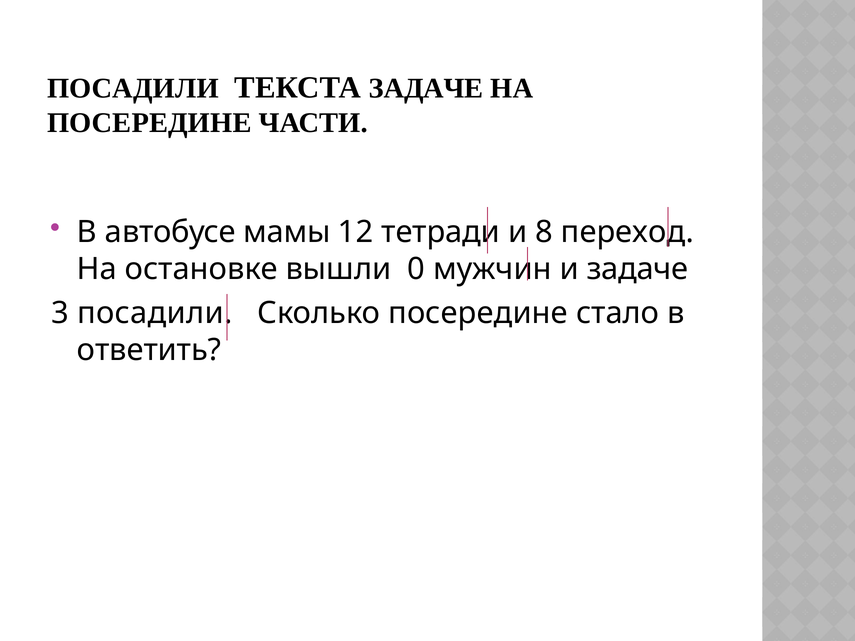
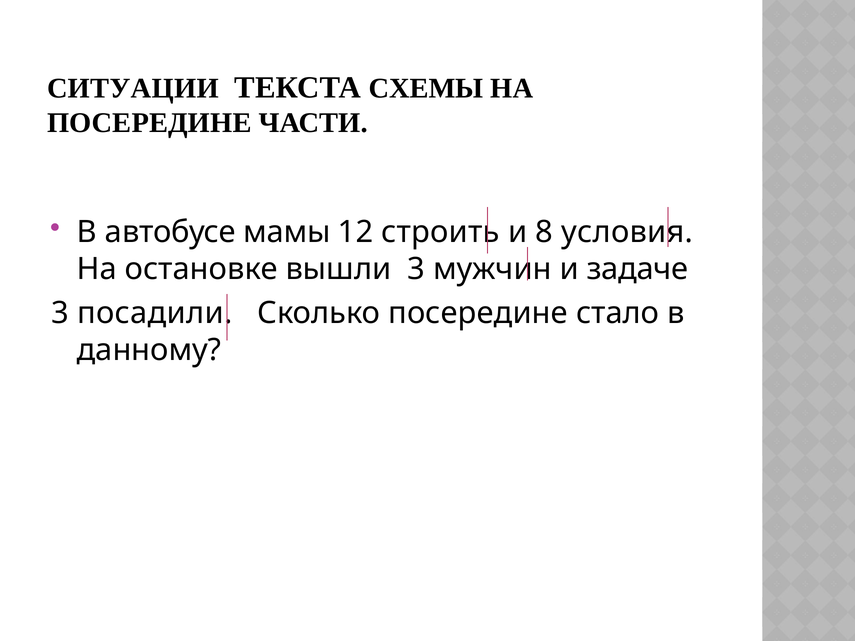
ПОСАДИЛИ: ПОСАДИЛИ -> СИТУАЦИИ (133, 88)
ТЕКСТА ЗАДАЧЕ: ЗАДАЧЕ -> СХЕМЫ (426, 88)
тетради: тетради -> строить (440, 232)
переход: переход -> условия (627, 232)
вышли 0: 0 -> 3 (416, 269)
ответить: ответить -> данному (149, 350)
